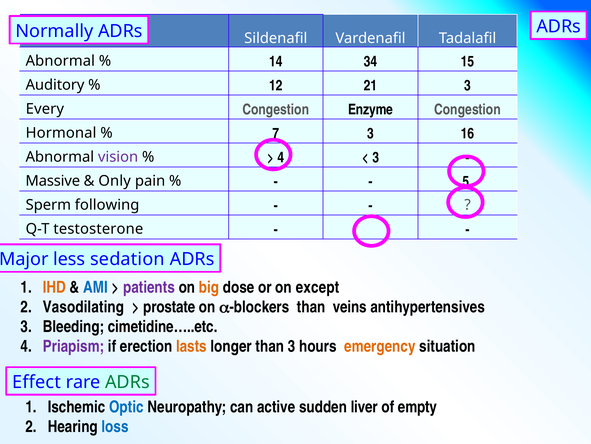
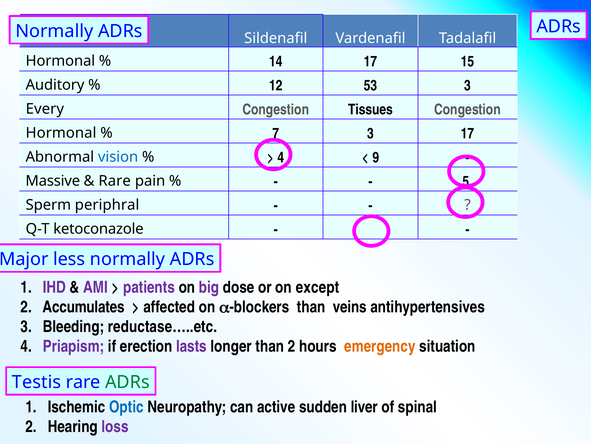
Abnormal: Abnormal -> Hormonal (60, 61)
14 34: 34 -> 17 (371, 61)
21: 21 -> 53 (371, 85)
Enzyme: Enzyme -> Tissues (371, 109)
3 16: 16 -> 17 (468, 133)
vision colour: purple -> blue (118, 157)
3: 3 -> 9 (376, 157)
Only: Only -> Rare (115, 181)
following: following -> periphral (107, 205)
testosterone: testosterone -> ketoconazole (98, 229)
less sedation: sedation -> normally (128, 259)
IHD colour: orange -> purple (54, 287)
AMI colour: blue -> purple (95, 287)
big colour: orange -> purple (209, 287)
Vasodilating: Vasodilating -> Accumulates (84, 307)
prostate: prostate -> affected (169, 307)
cimetidine…..etc: cimetidine…..etc -> reductase…..etc (163, 326)
lasts colour: orange -> purple (191, 346)
than 3: 3 -> 2 (292, 346)
Effect: Effect -> Testis (37, 382)
empty: empty -> spinal (417, 406)
loss colour: blue -> purple (115, 426)
